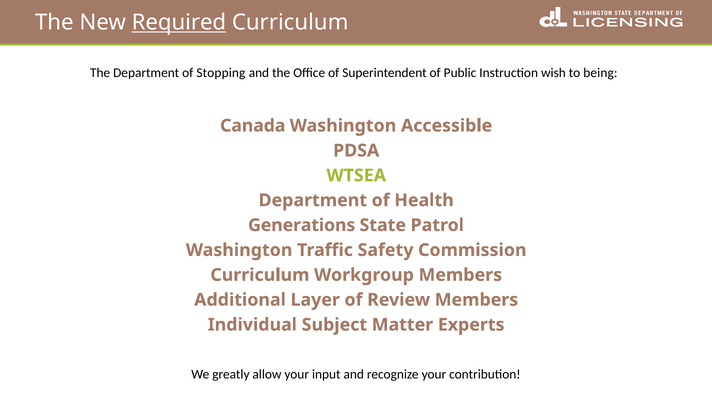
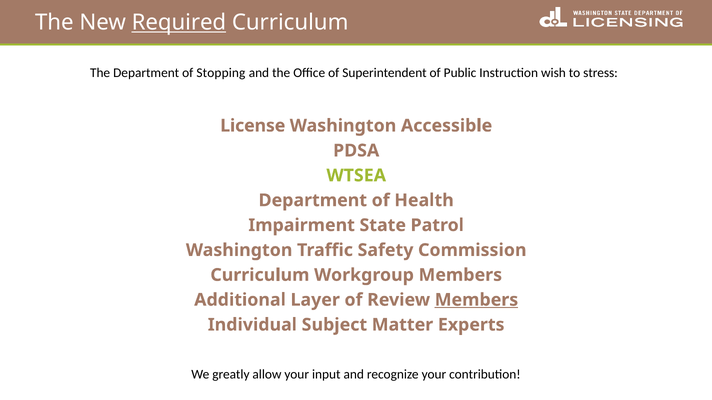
being: being -> stress (601, 73)
Canada: Canada -> License (253, 126)
Generations: Generations -> Impairment (302, 226)
Members underline: none -> present (476, 300)
